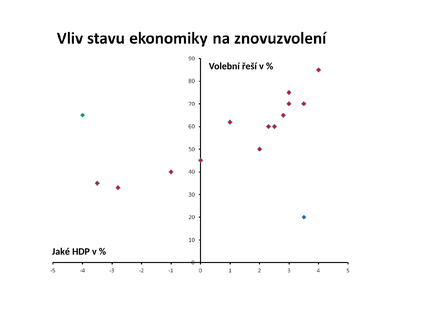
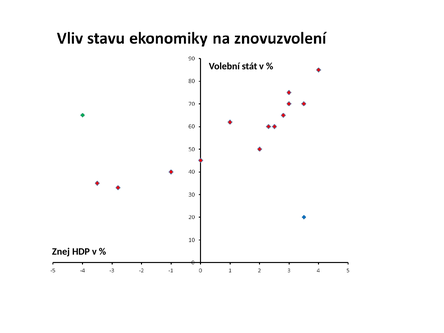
řeší: řeší -> stát (250, 66)
Jaké: Jaké -> Znej (61, 251)
